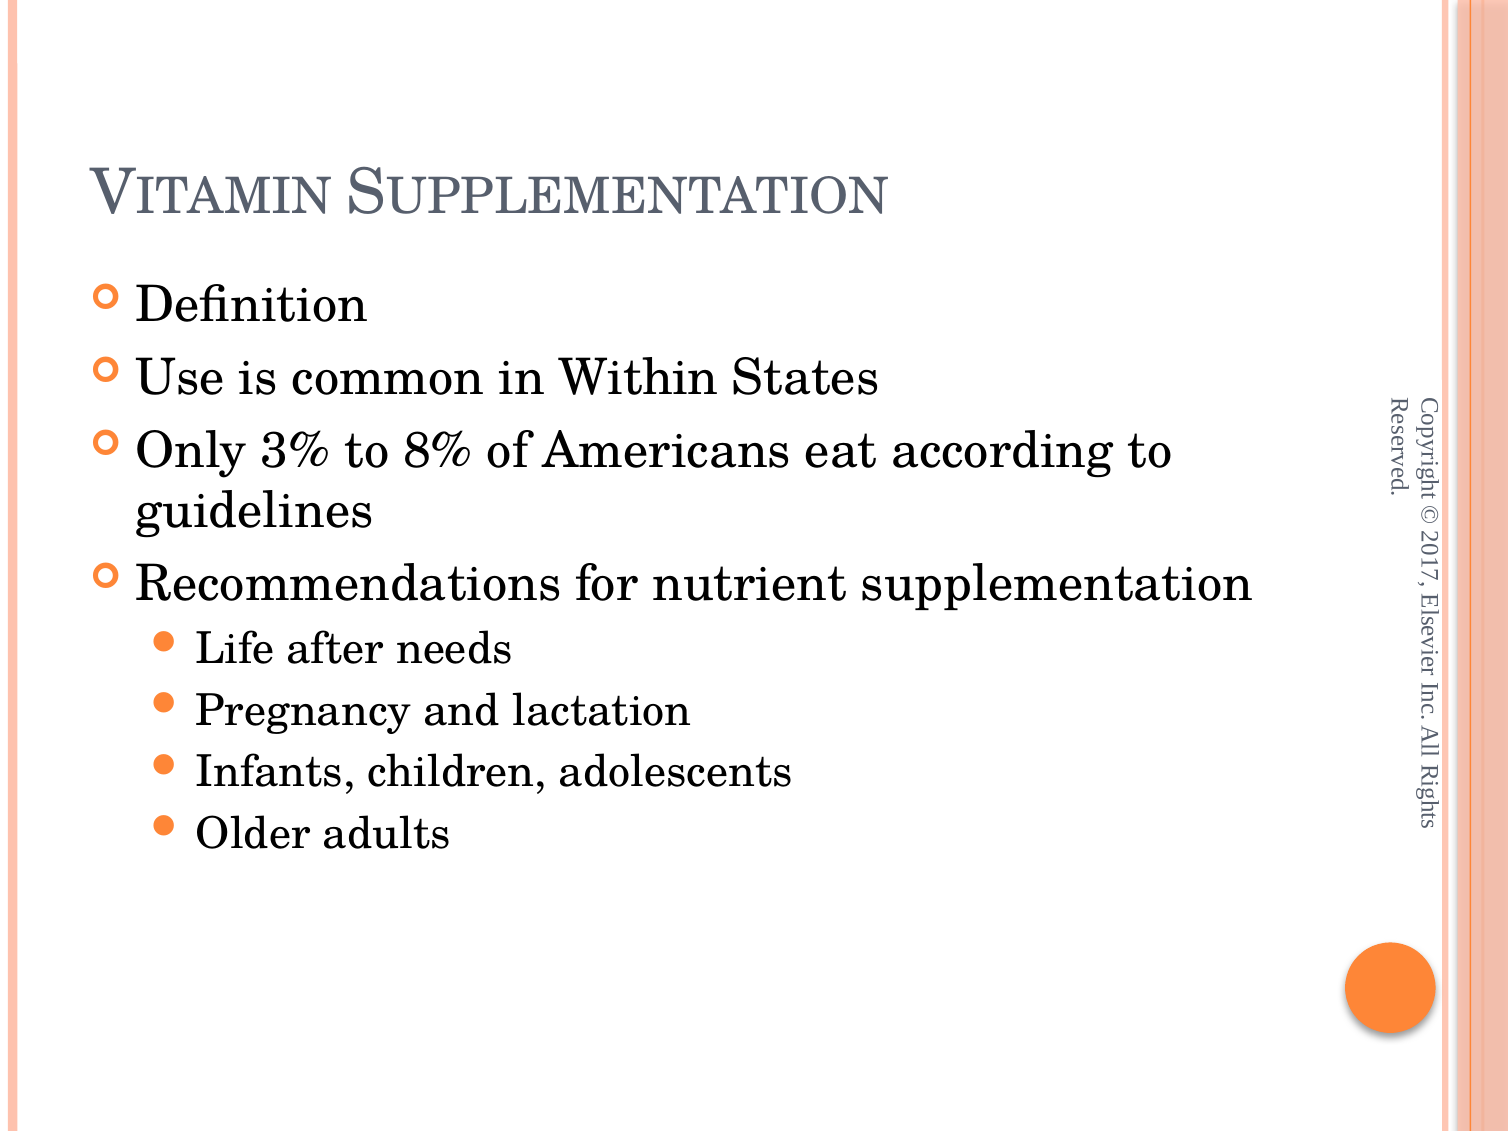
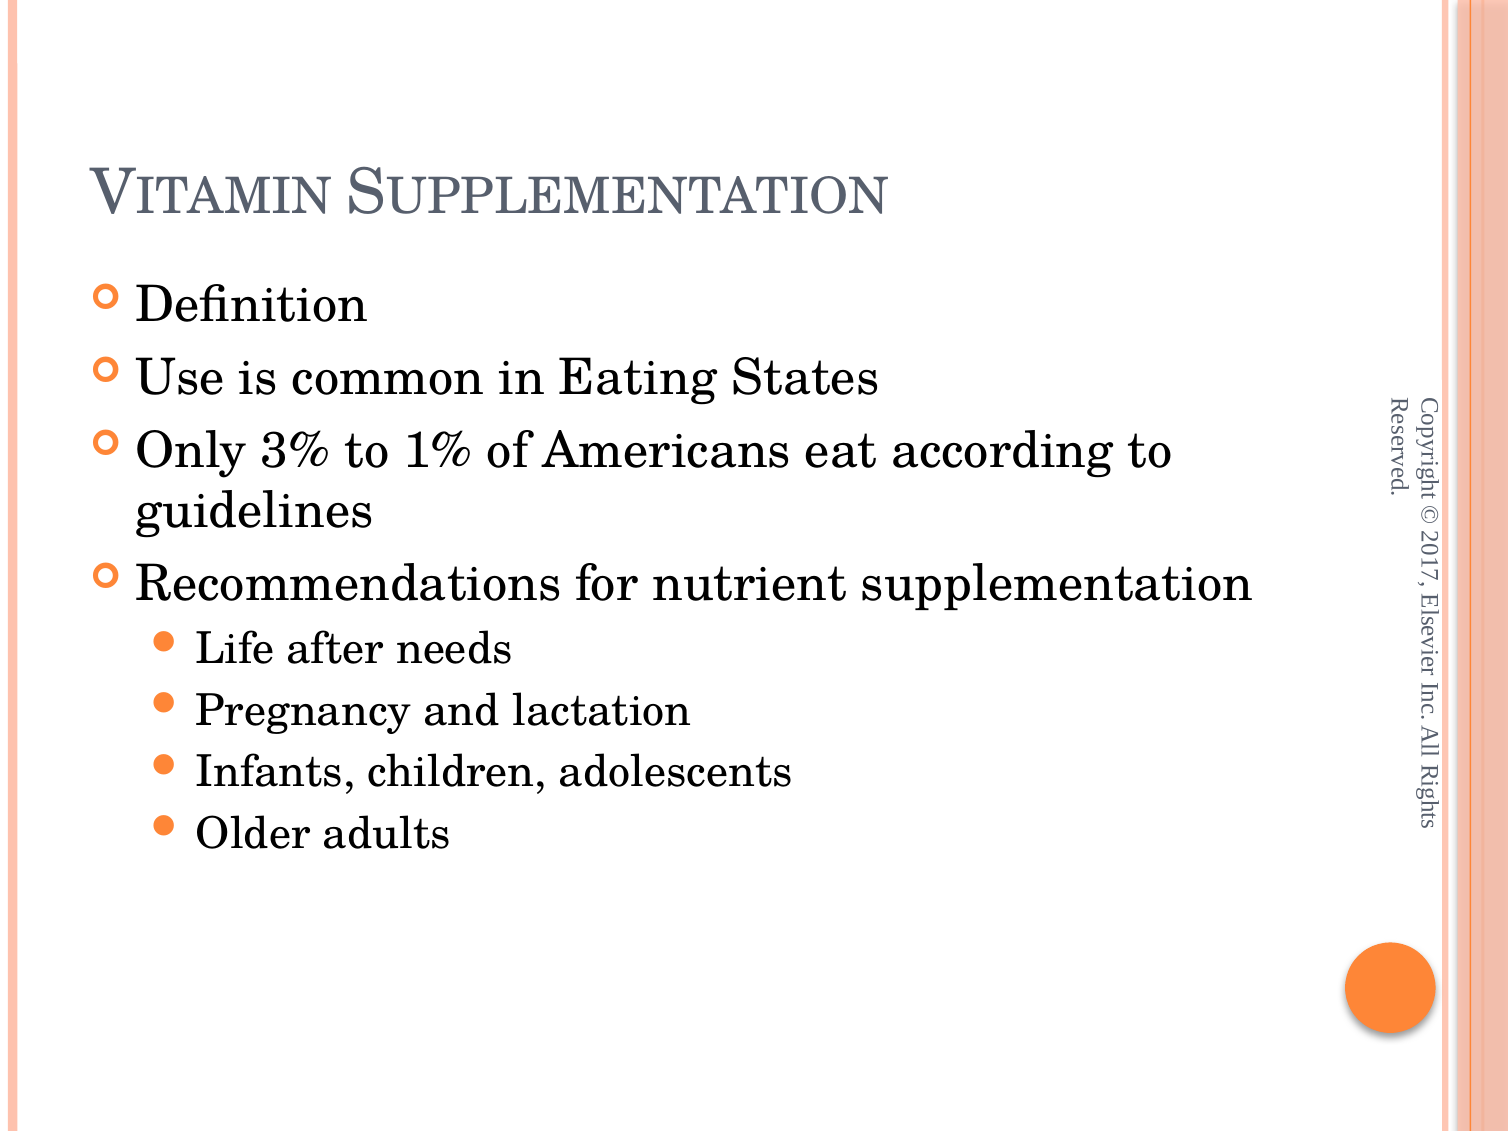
Within: Within -> Eating (638, 378)
8%: 8% -> 1% (438, 451)
